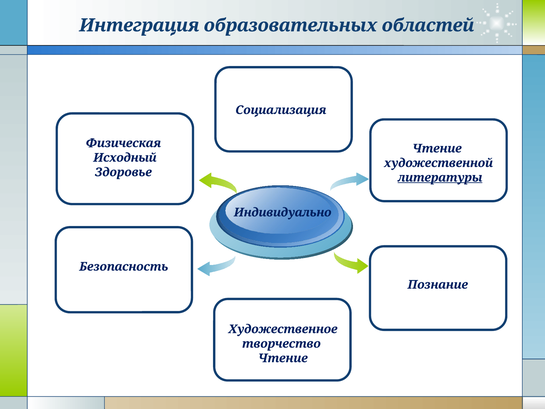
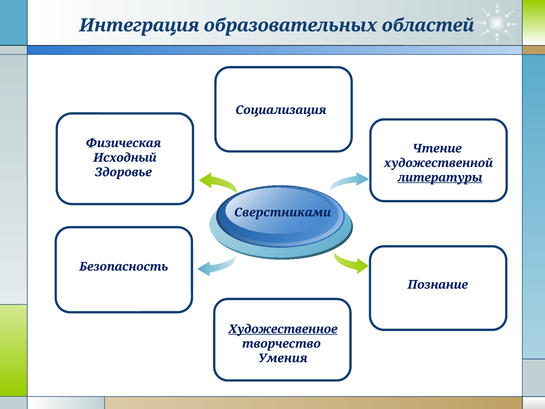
Индивидуально: Индивидуально -> Сверстниками (283, 212)
Художественное underline: none -> present (283, 329)
Чтение: Чтение -> Умения (283, 358)
